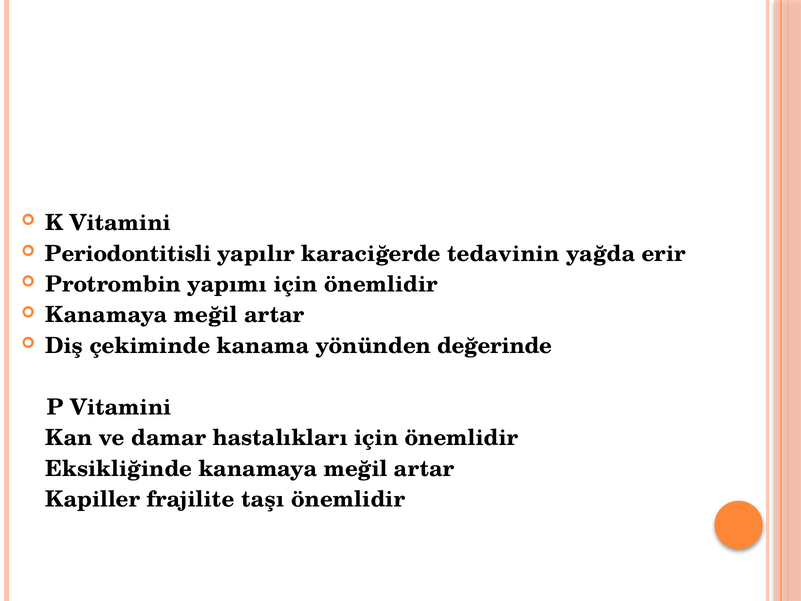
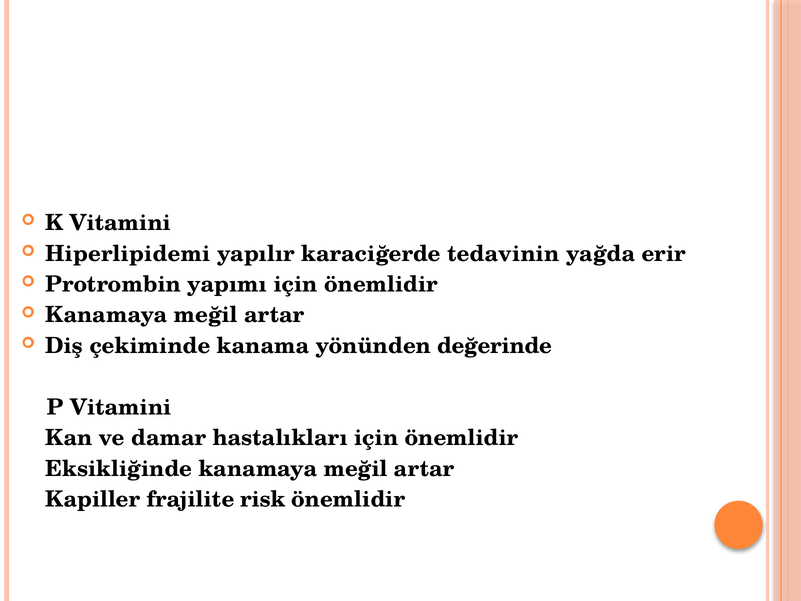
Periodontitisli: Periodontitisli -> Hiperlipidemi (128, 254)
taşı: taşı -> risk (263, 499)
